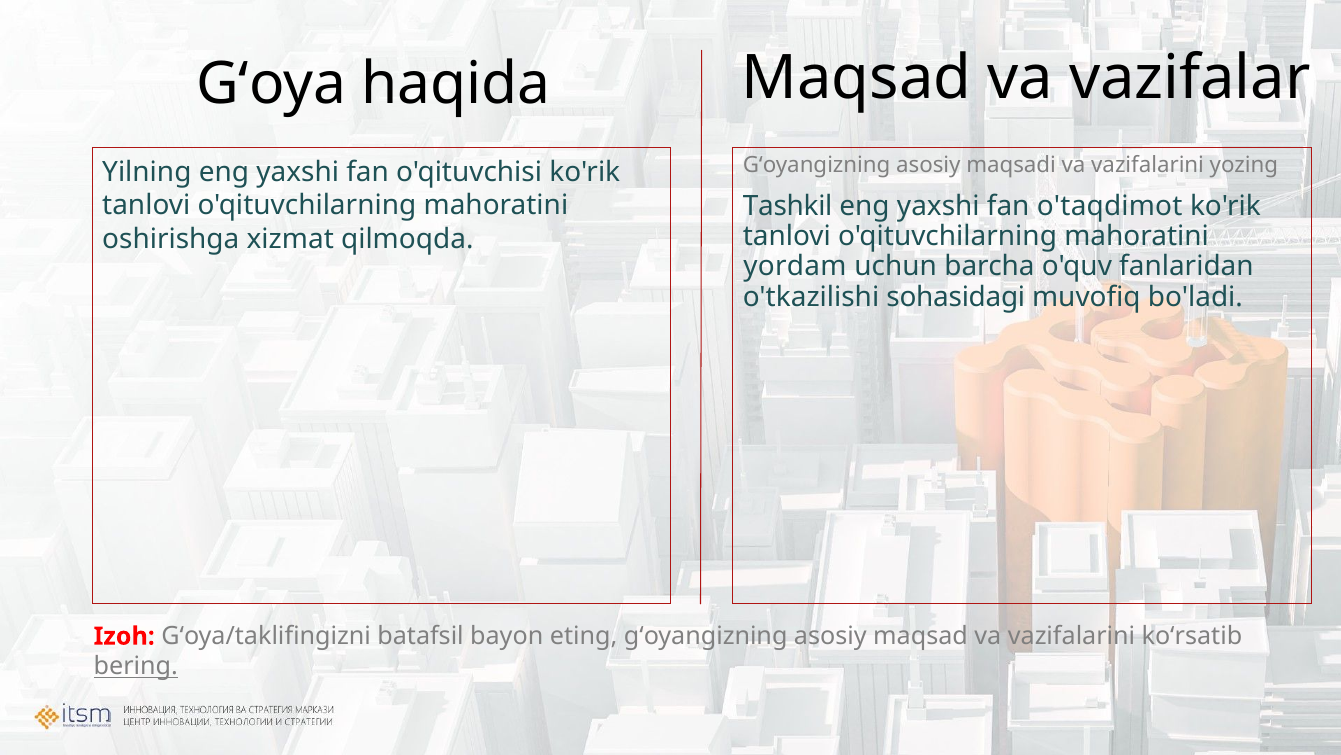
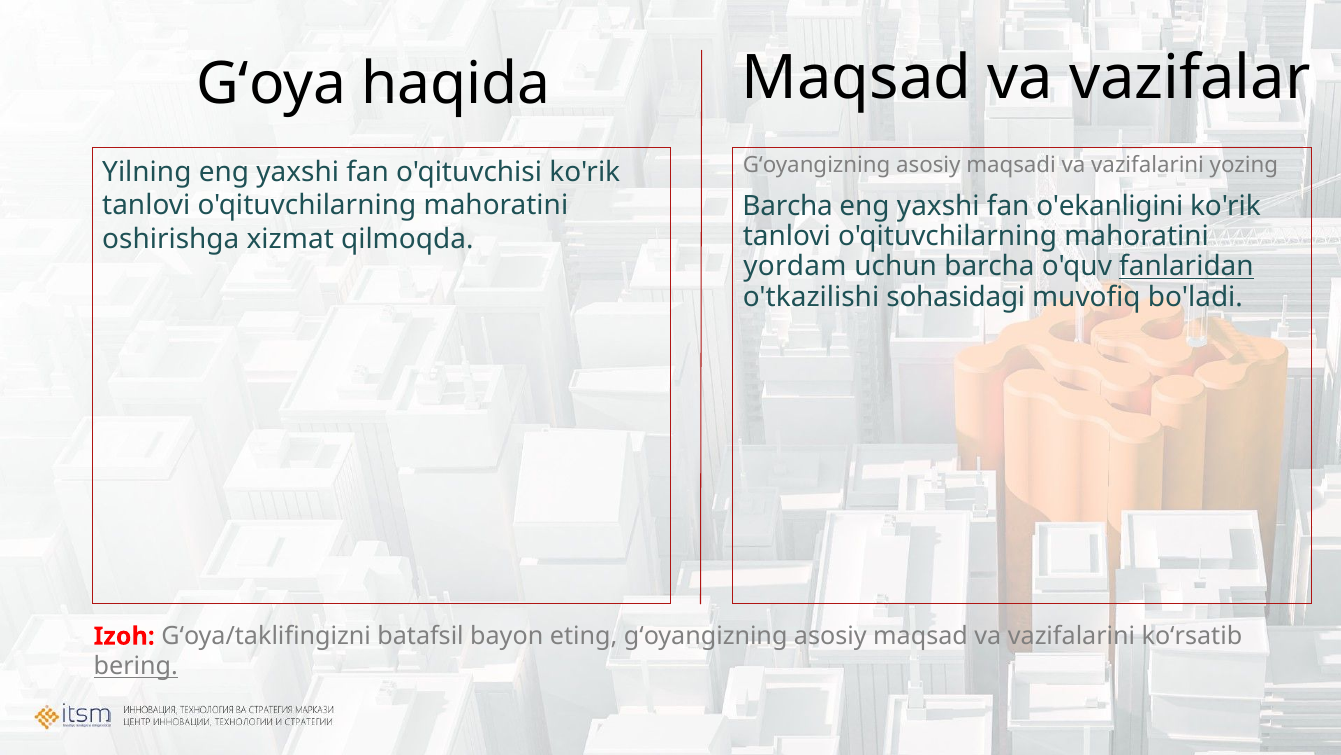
Tashkil: Tashkil -> Barcha (788, 206)
o'taqdimot: o'taqdimot -> o'ekanligini (1110, 206)
fanlaridan underline: none -> present (1186, 266)
